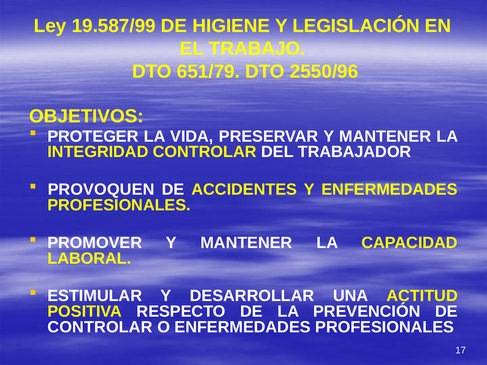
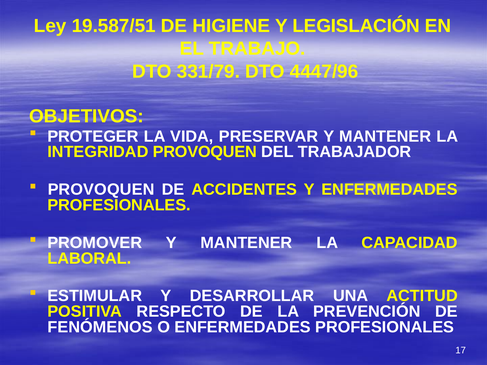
19.587/99: 19.587/99 -> 19.587/51 (114, 26)
651/79: 651/79 -> 331/79 (208, 72)
2550/96: 2550/96 -> 4447/96 (324, 72)
INTEGRIDAD CONTROLAR: CONTROLAR -> PROVOQUEN (205, 152)
CONTROLAR: CONTROLAR -> FENÓMENOS (100, 327)
